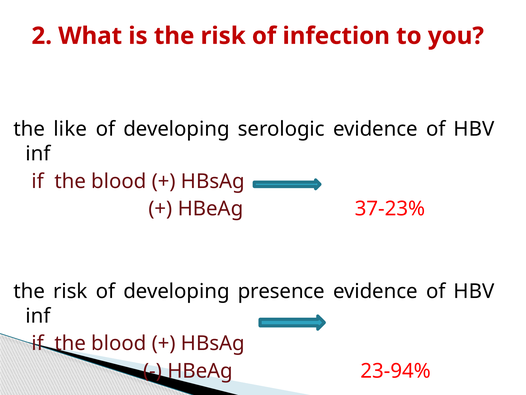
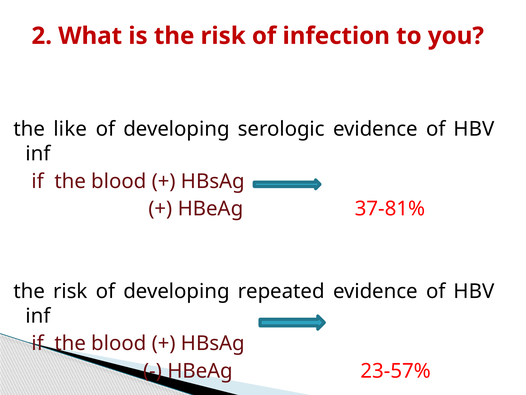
37-23%: 37-23% -> 37-81% (390, 209)
presence: presence -> repeated (281, 291)
23-94%: 23-94% -> 23-57% (396, 370)
